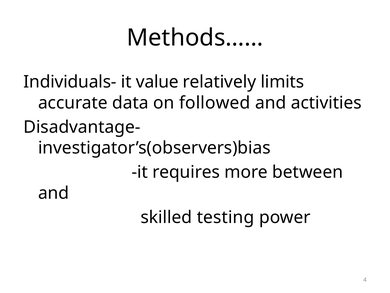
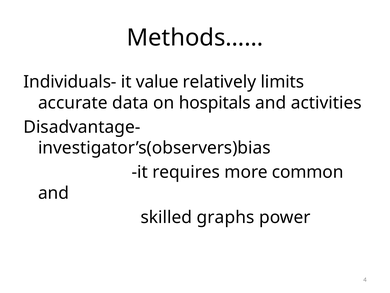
followed: followed -> hospitals (215, 103)
between: between -> common (308, 172)
testing: testing -> graphs (226, 217)
